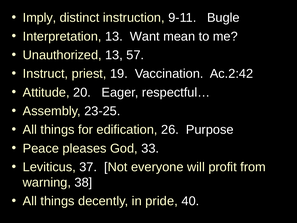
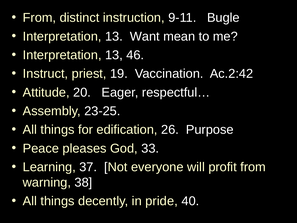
Imply: Imply -> From (39, 18)
Unauthorized: Unauthorized -> Interpretation (62, 55)
57: 57 -> 46 (135, 55)
Leviticus: Leviticus -> Learning (49, 167)
